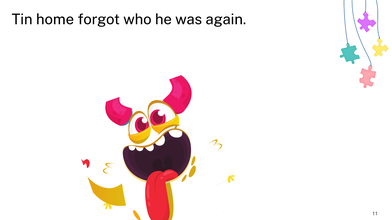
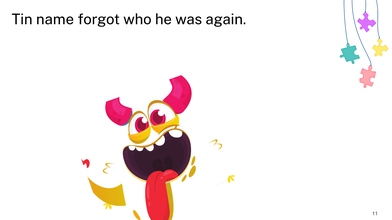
home: home -> name (55, 19)
